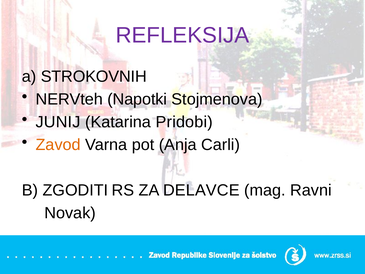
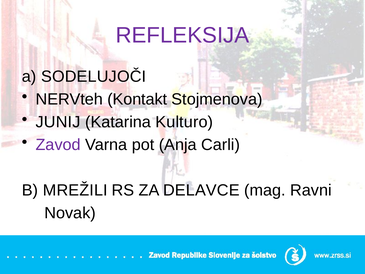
STROKOVNIH: STROKOVNIH -> SODELUJOČI (94, 77)
Napotki: Napotki -> Kontakt (137, 99)
Pridobi: Pridobi -> Kulturo (184, 122)
Zavod colour: orange -> purple (58, 145)
ZGODITI: ZGODITI -> MREŽILI (75, 190)
